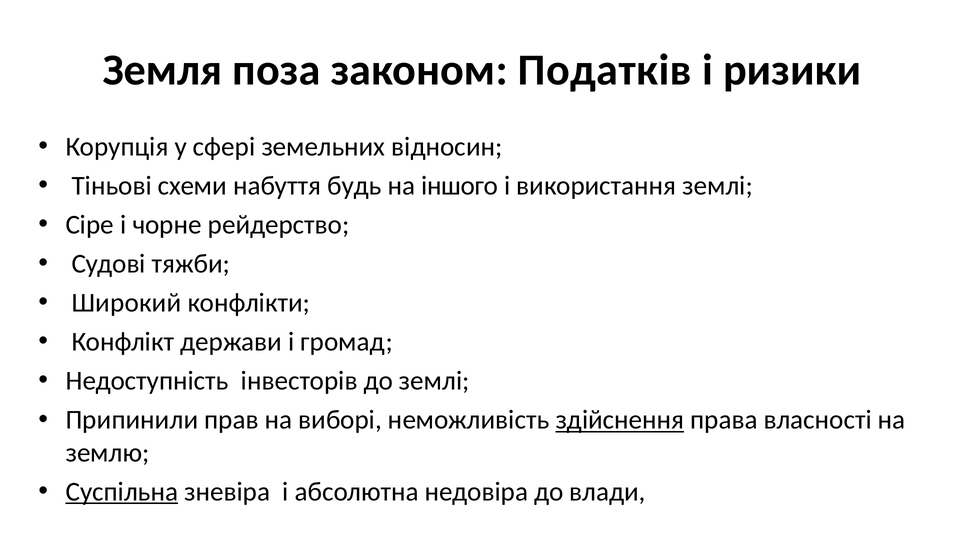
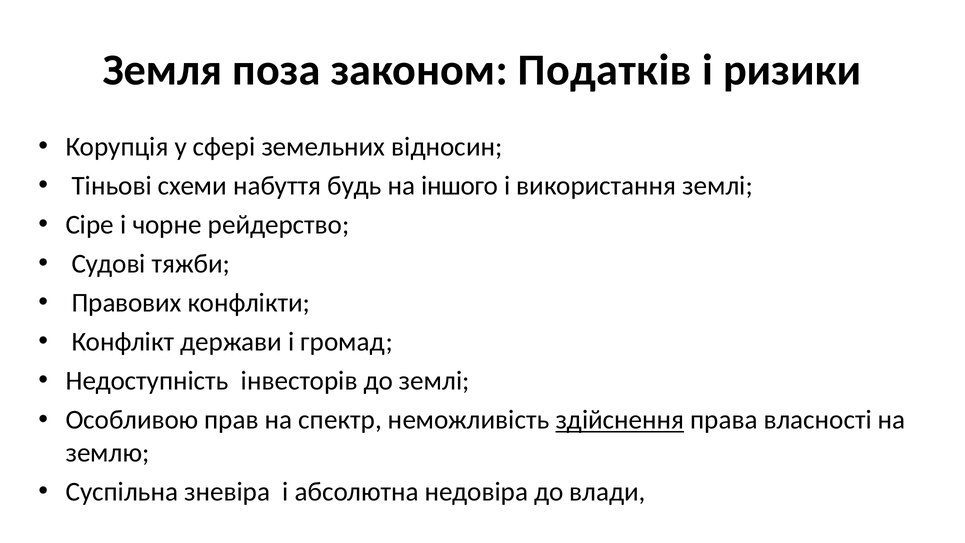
Широкий: Широкий -> Правових (127, 303)
Припинили: Припинили -> Особливою (132, 420)
виборі: виборі -> спектр (340, 420)
Суспільна underline: present -> none (122, 491)
